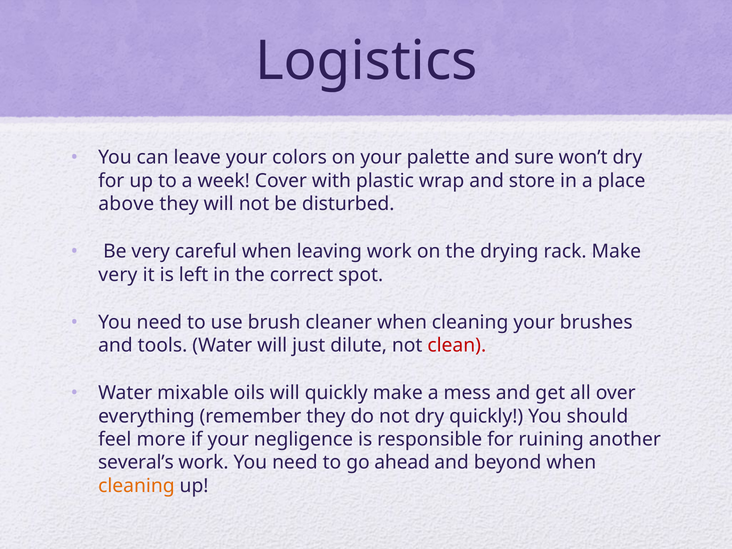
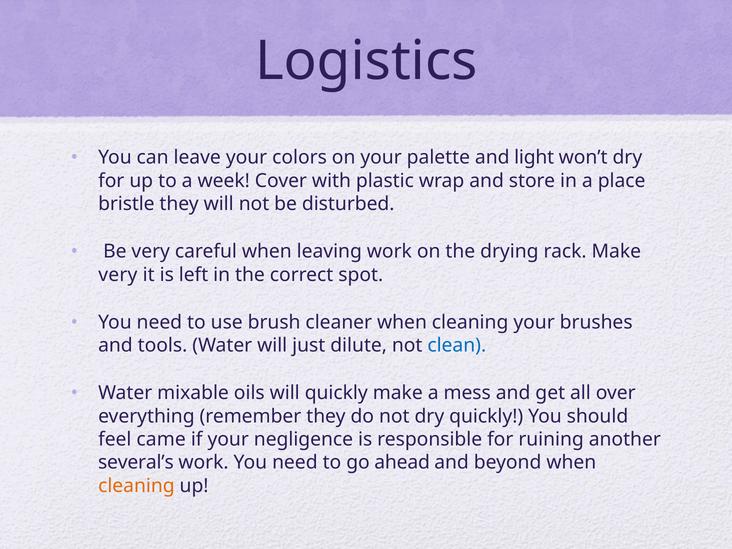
sure: sure -> light (534, 158)
above: above -> bristle (126, 204)
clean colour: red -> blue (457, 345)
more: more -> came (161, 439)
